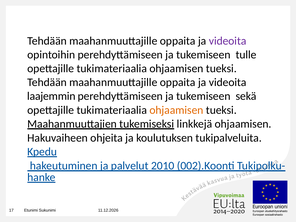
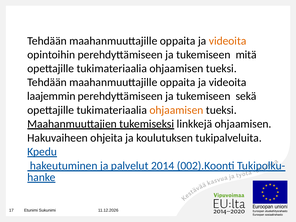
videoita colour: purple -> orange (228, 41)
tulle: tulle -> mitä (246, 55)
2010: 2010 -> 2014 (163, 166)
